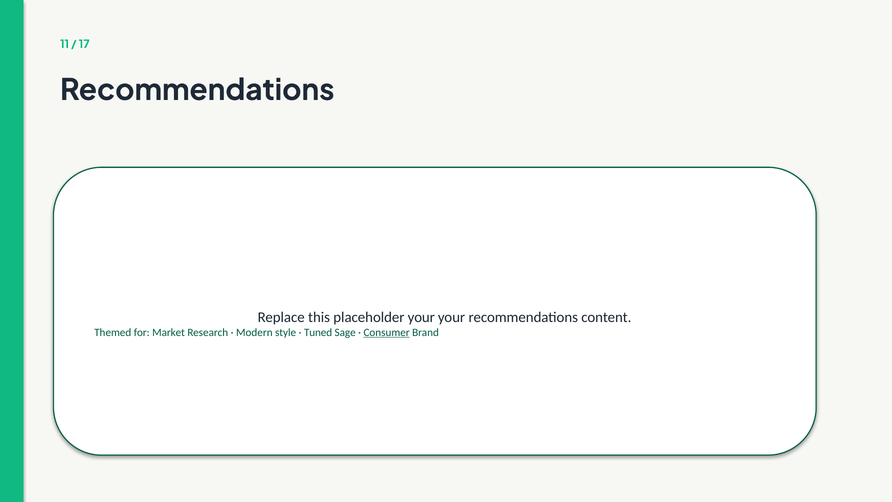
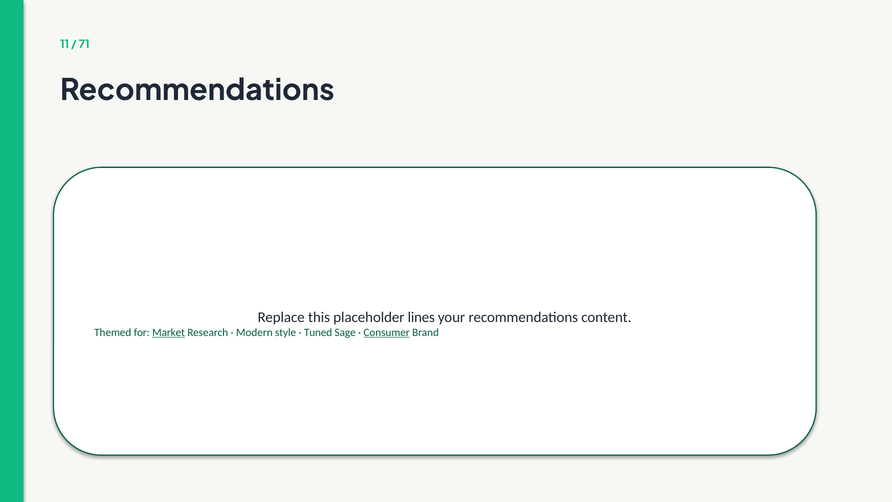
17: 17 -> 71 (84, 44)
placeholder your: your -> lines (421, 317)
Market underline: none -> present (169, 332)
